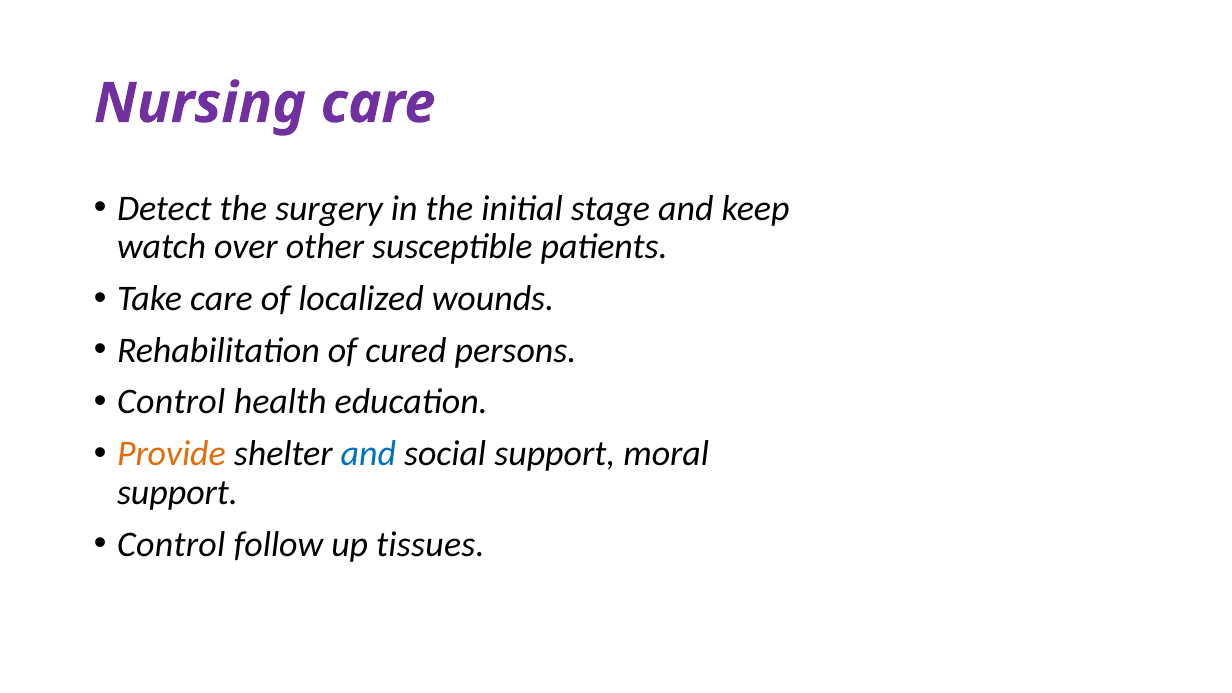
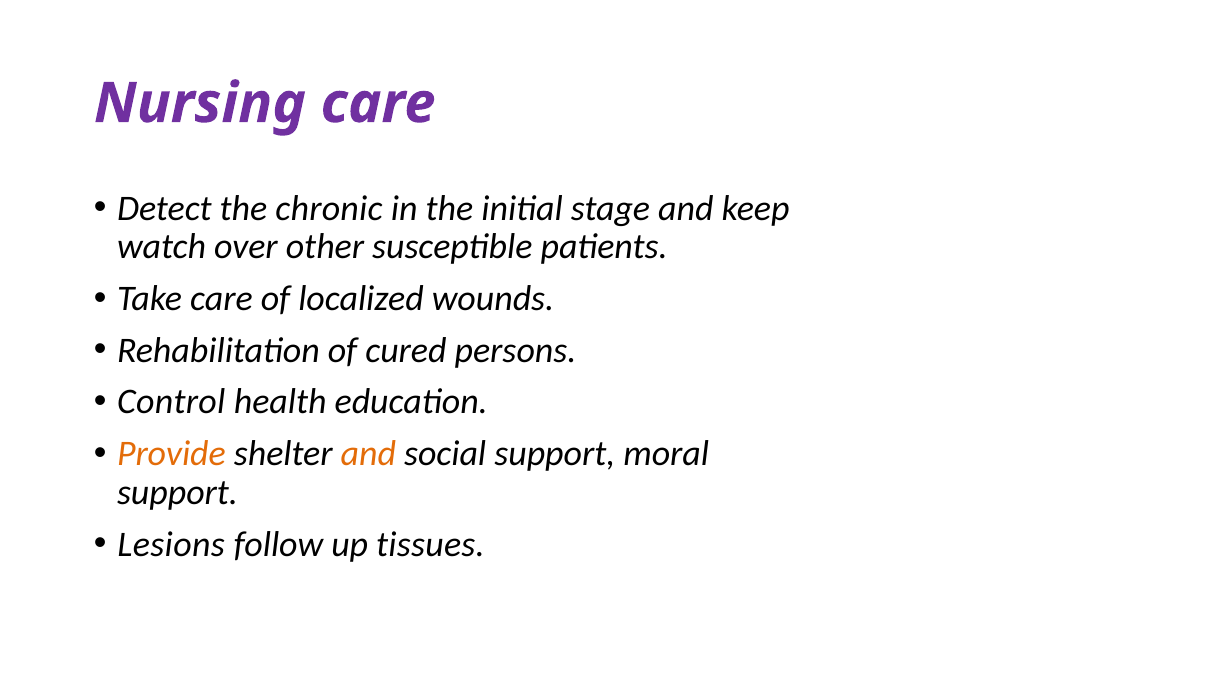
surgery: surgery -> chronic (329, 208)
and colour: blue -> orange (368, 454)
Control: Control -> Lesions (171, 544)
